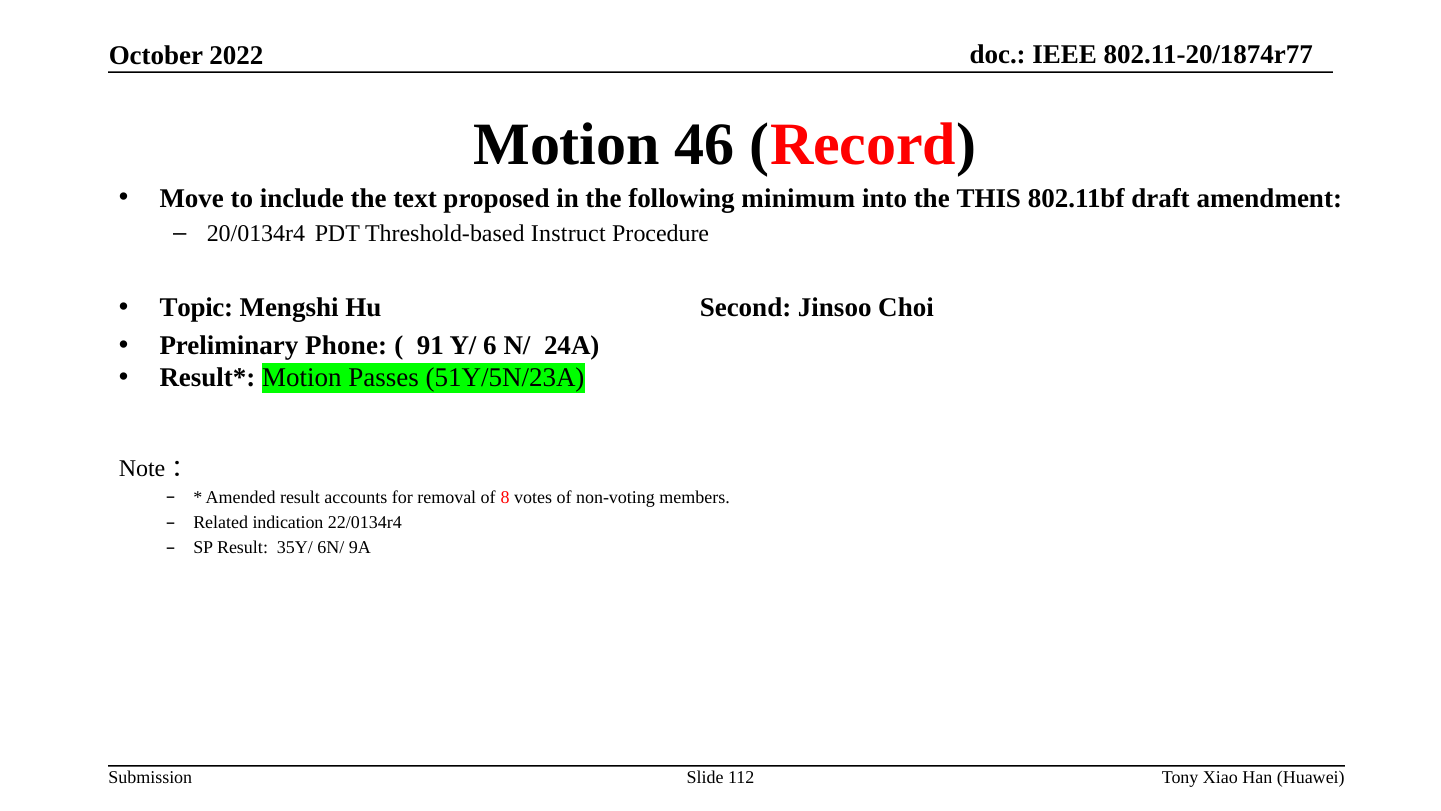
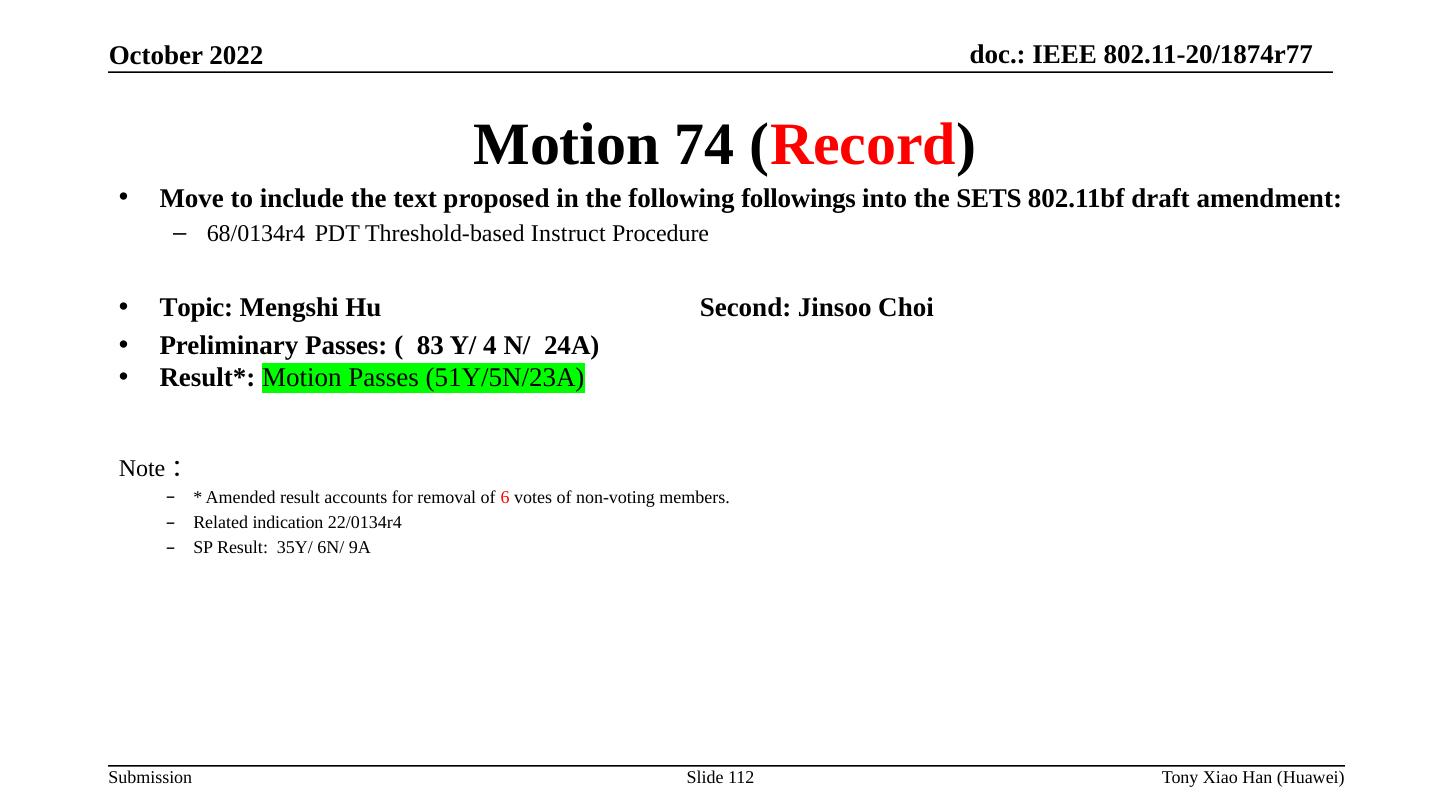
46: 46 -> 74 (705, 145)
minimum: minimum -> followings (799, 198)
THIS: THIS -> SETS (989, 198)
20/0134r4: 20/0134r4 -> 68/0134r4 (256, 233)
Preliminary Phone: Phone -> Passes (346, 345)
91: 91 -> 83 (430, 345)
6: 6 -> 4 (490, 345)
8: 8 -> 6 (505, 497)
